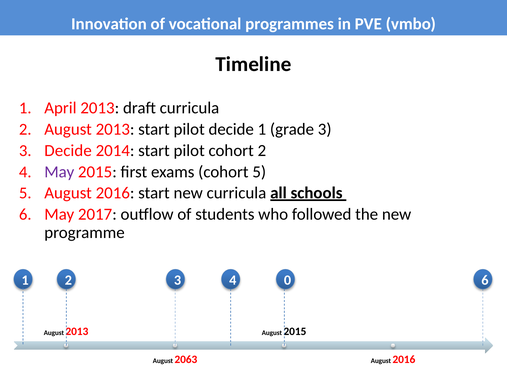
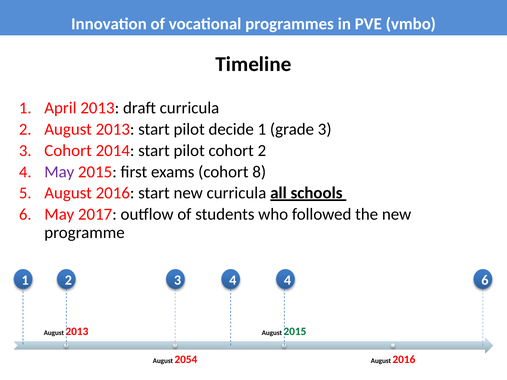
3 Decide: Decide -> Cohort (68, 151)
cohort 5: 5 -> 8 (259, 172)
4 0: 0 -> 4 (288, 280)
2015 colour: black -> green (295, 332)
2063: 2063 -> 2054 (186, 360)
